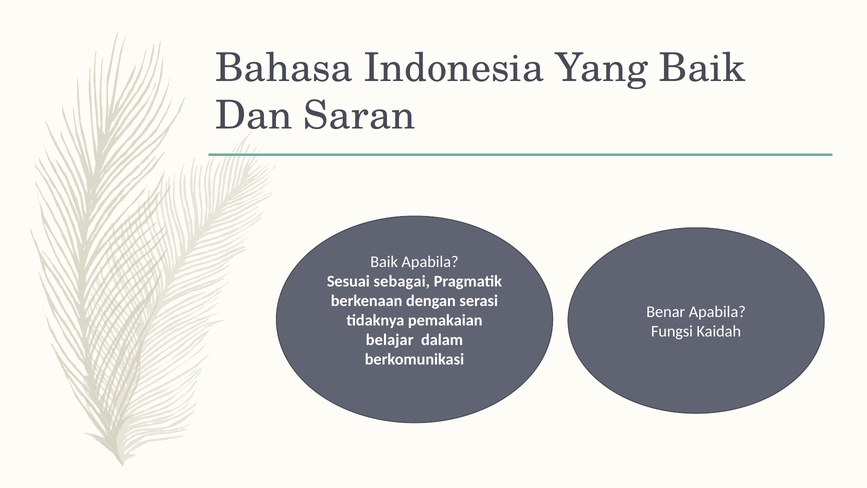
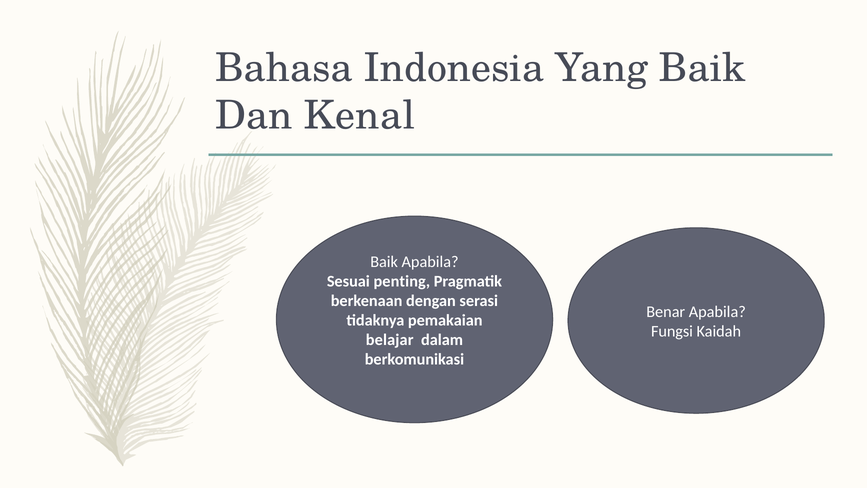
Saran: Saran -> Kenal (360, 116)
sebagai: sebagai -> penting (402, 281)
